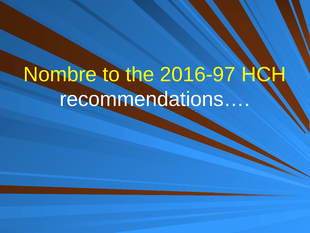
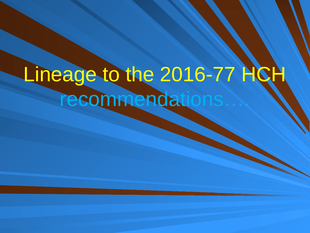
Nombre: Nombre -> Lineage (60, 74)
2016-97: 2016-97 -> 2016-77 (198, 74)
recommendations… colour: white -> light blue (155, 99)
